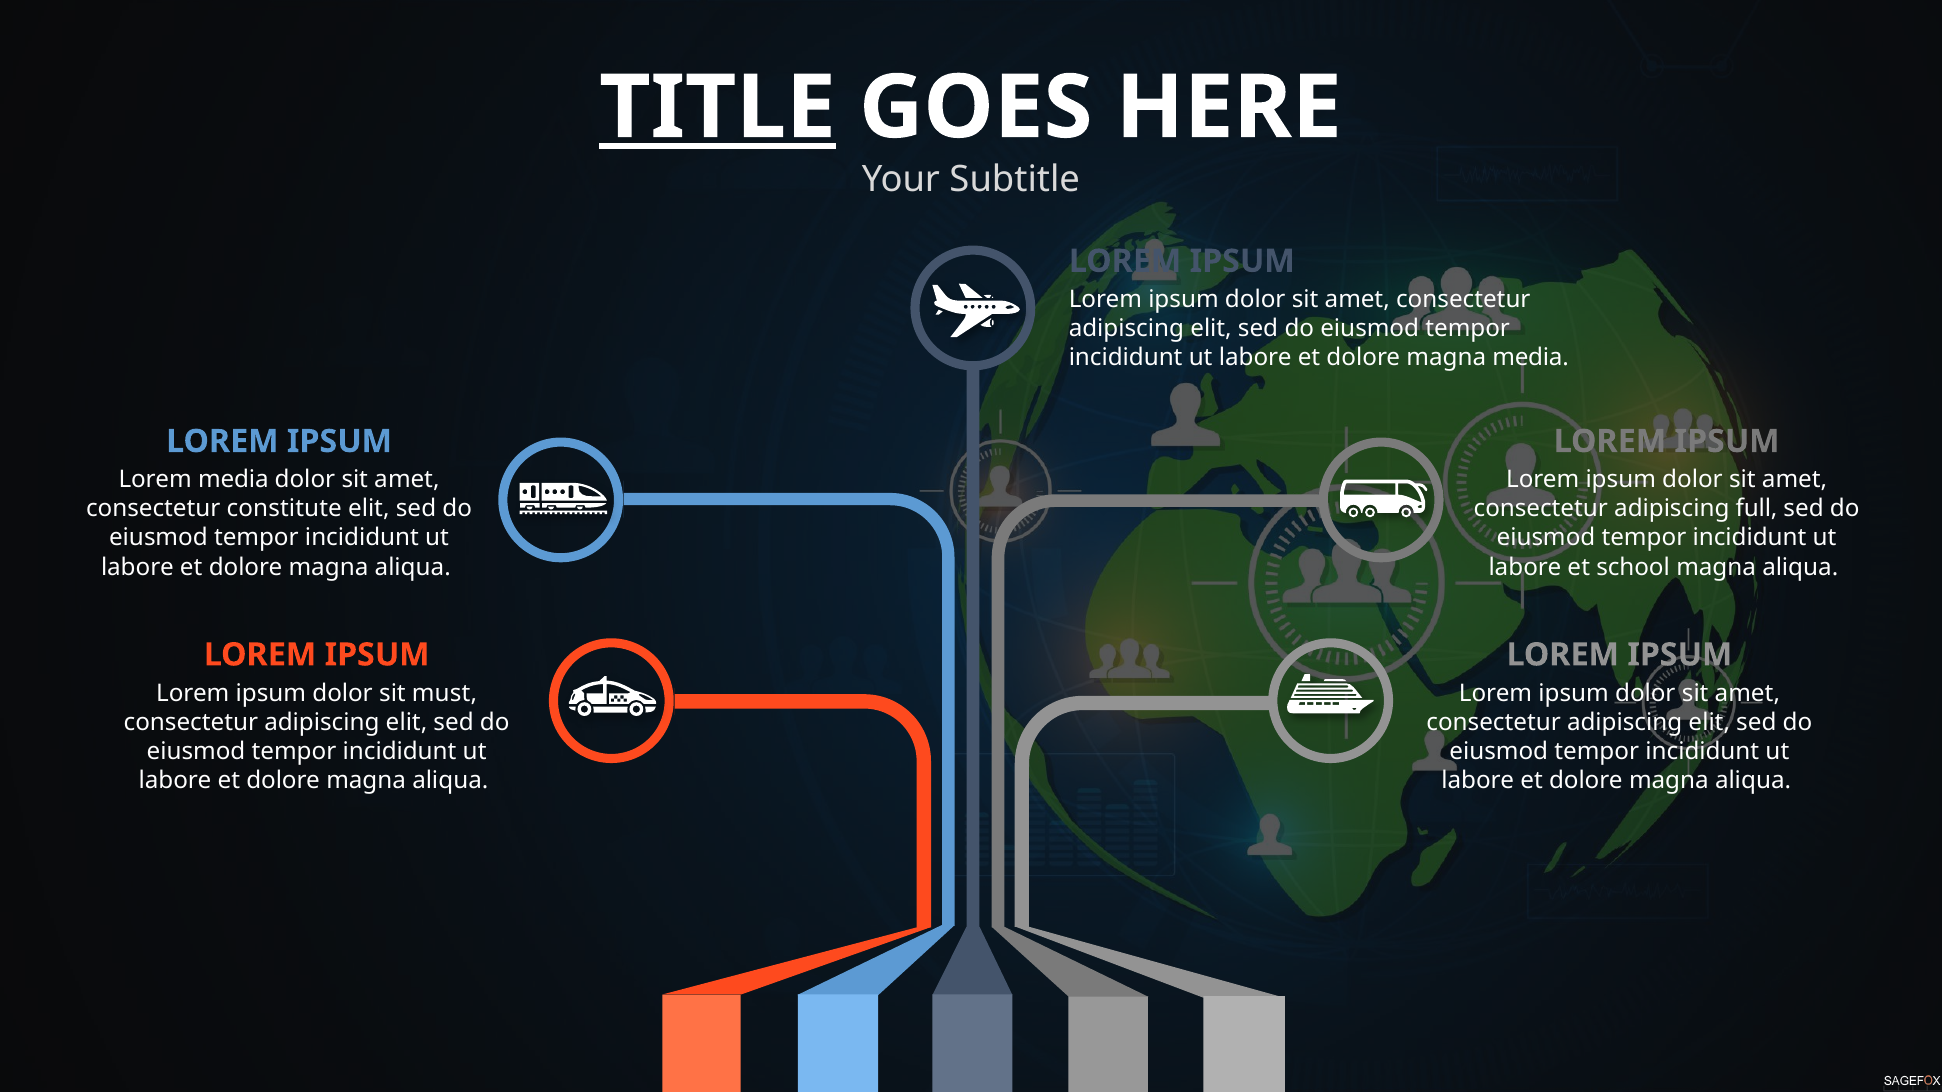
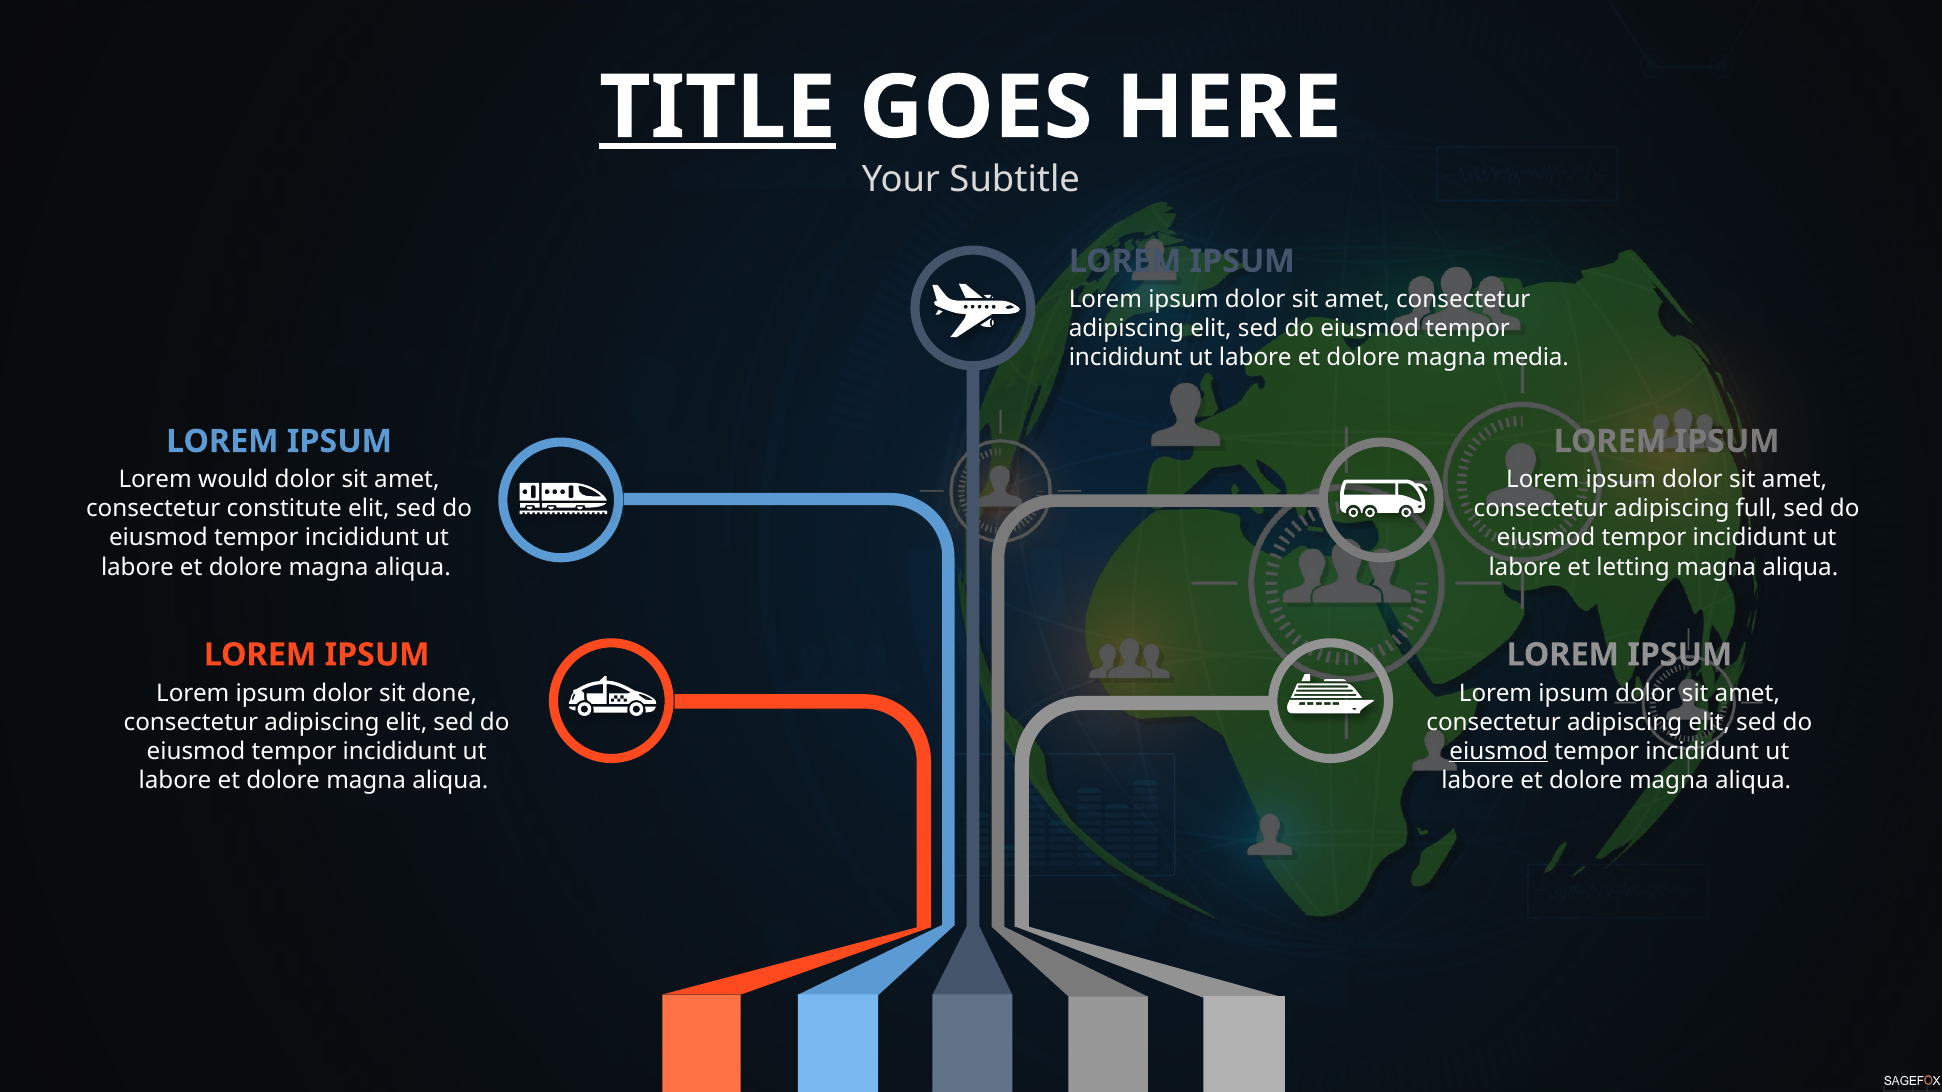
Lorem media: media -> would (233, 480)
school: school -> letting (1633, 567)
must: must -> done (445, 693)
eiusmod underline: none -> present (1499, 752)
